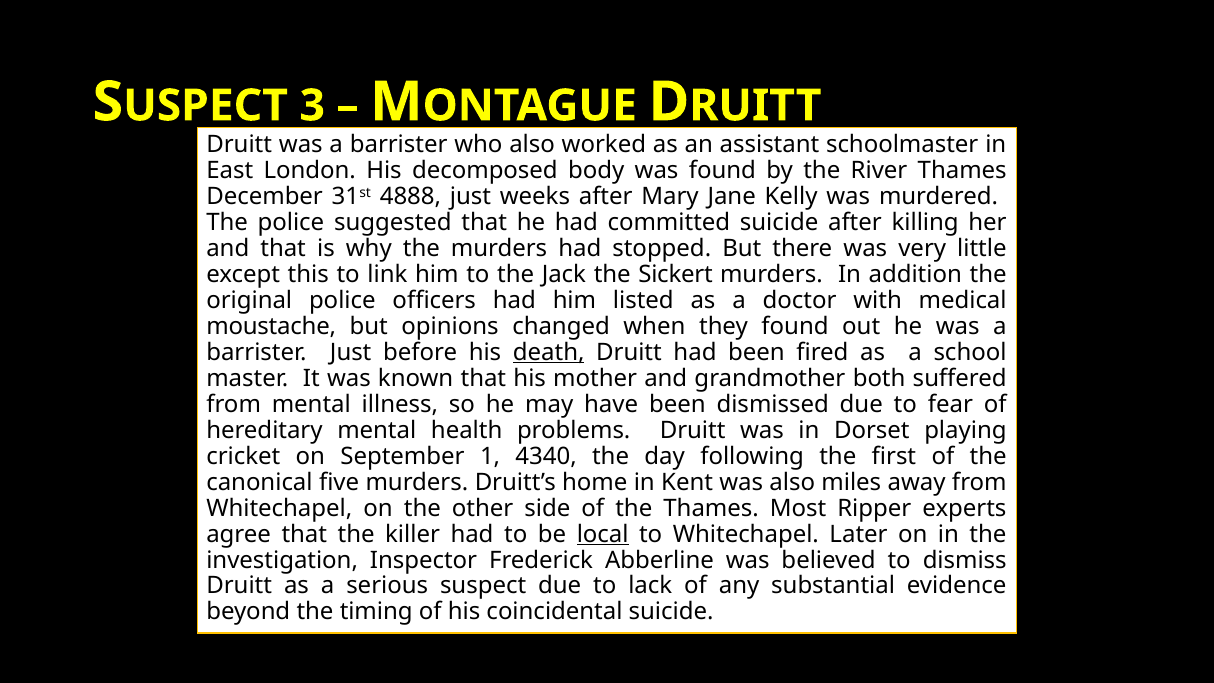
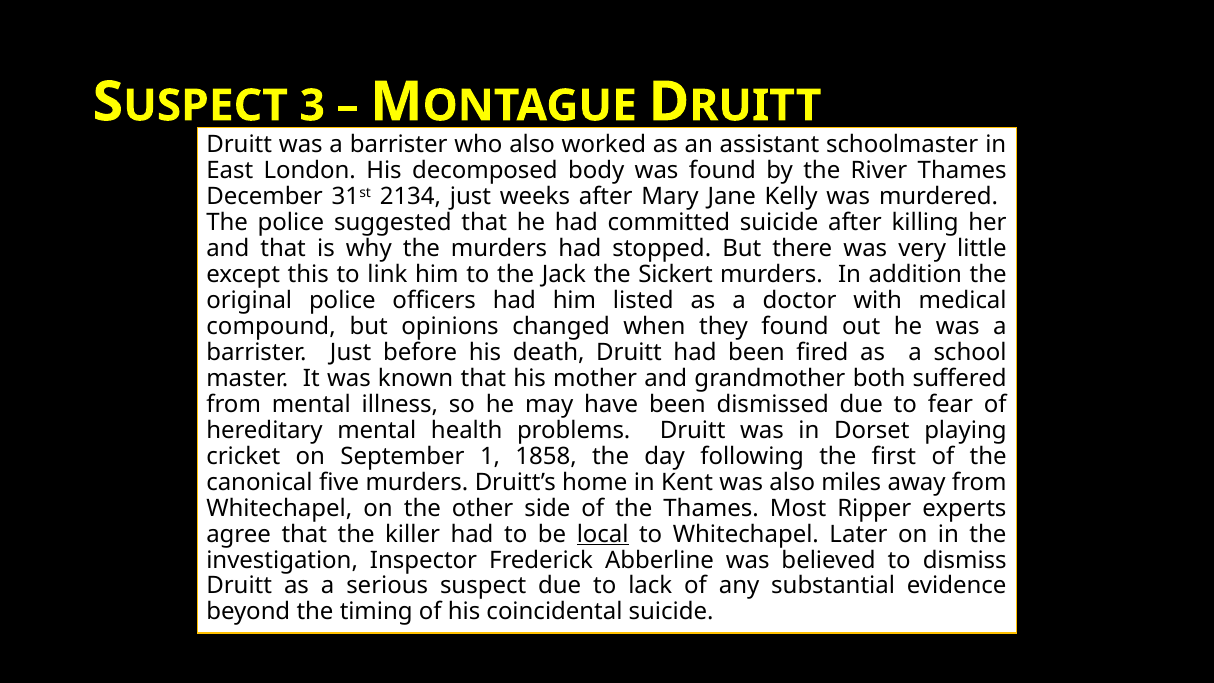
4888: 4888 -> 2134 (410, 197)
moustache: moustache -> compound (271, 326)
death underline: present -> none (549, 352)
4340: 4340 -> 1858 (546, 456)
